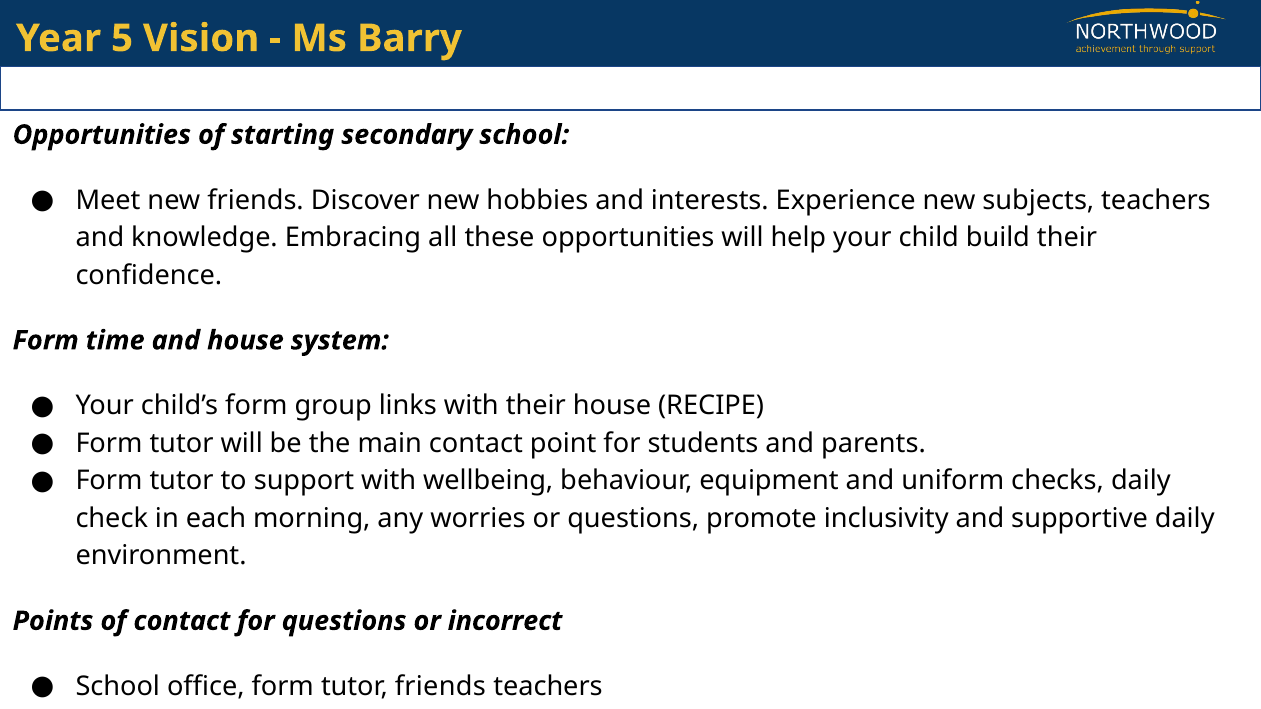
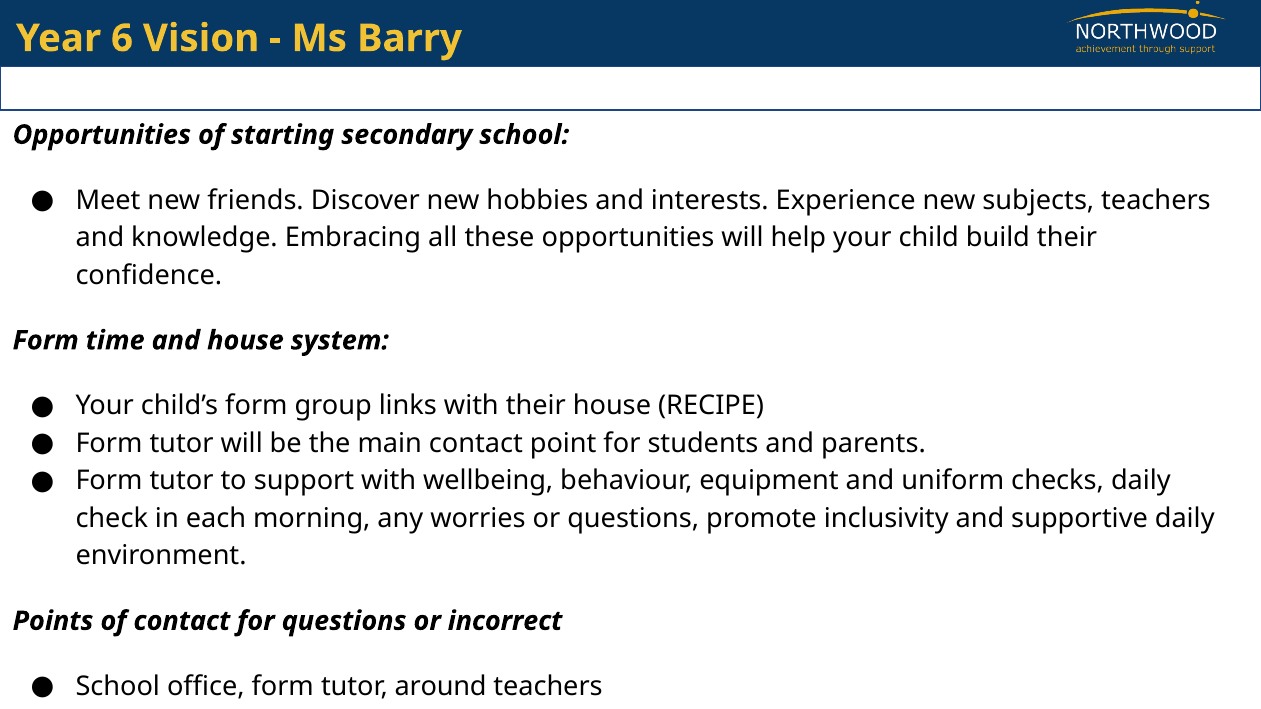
5: 5 -> 6 (122, 38)
tutor friends: friends -> around (441, 687)
